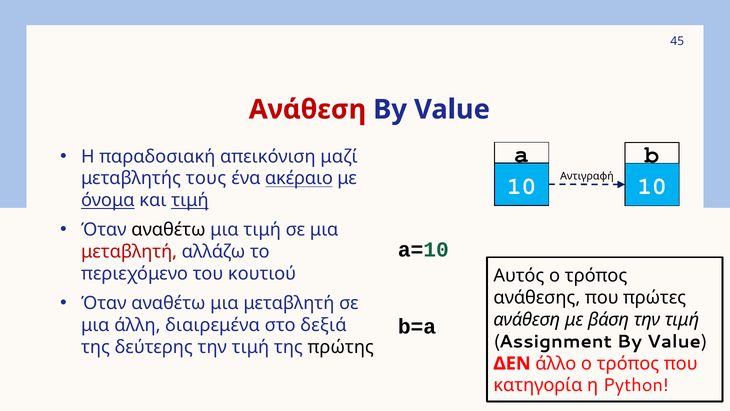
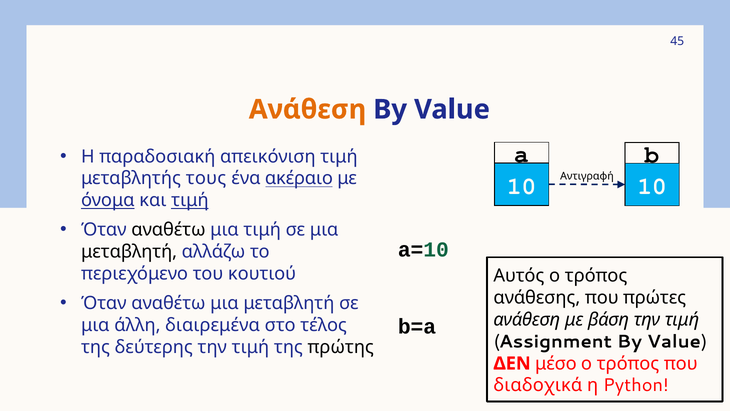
Ανάθεση colour: red -> orange (308, 109)
απεικόνιση μαζί: μαζί -> τιμή (339, 156)
μεταβλητή colour: red -> black (129, 252)
δεξιά: δεξιά -> τέλος (324, 325)
άλλο: άλλο -> μέσο (556, 363)
κατηγορία: κατηγορία -> διαδοχικά (538, 385)
